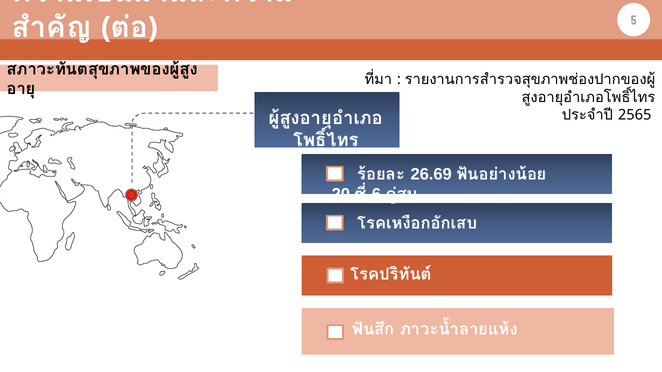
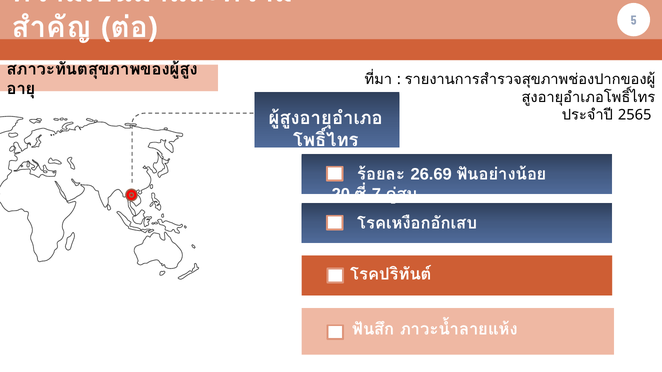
6: 6 -> 7 (376, 194)
